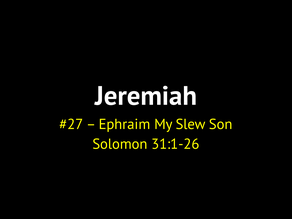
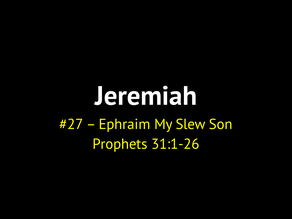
Solomon: Solomon -> Prophets (120, 144)
